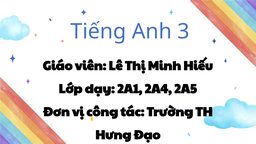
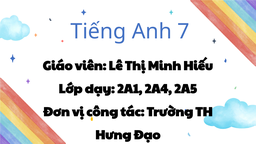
3: 3 -> 7 (183, 32)
